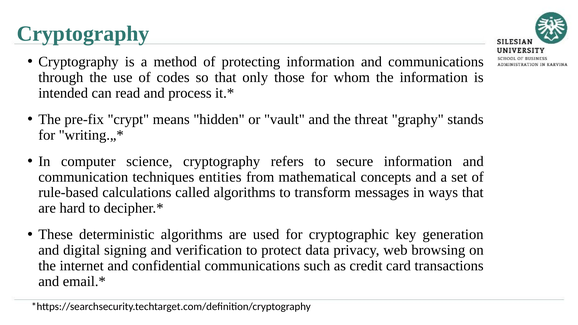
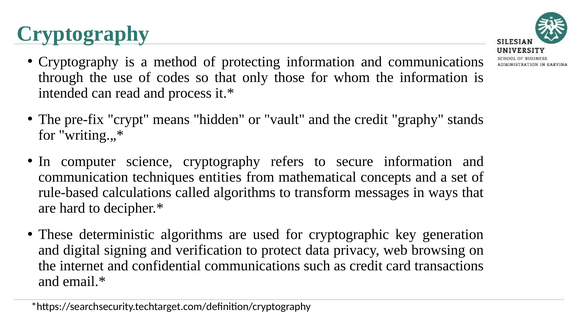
the threat: threat -> credit (371, 119)
